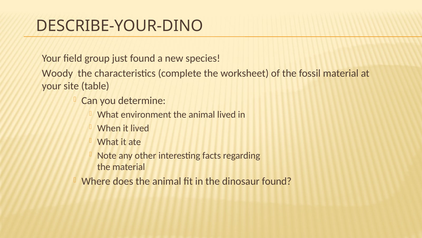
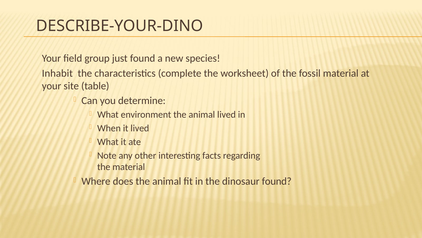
Woody: Woody -> Inhabit (57, 73)
